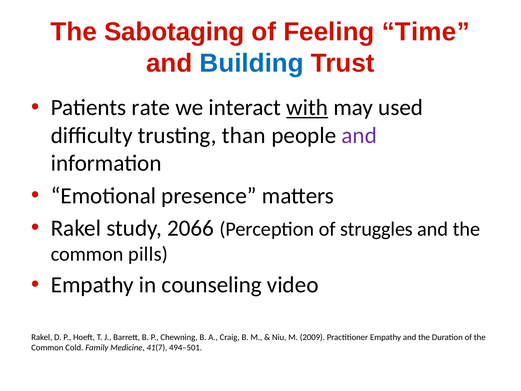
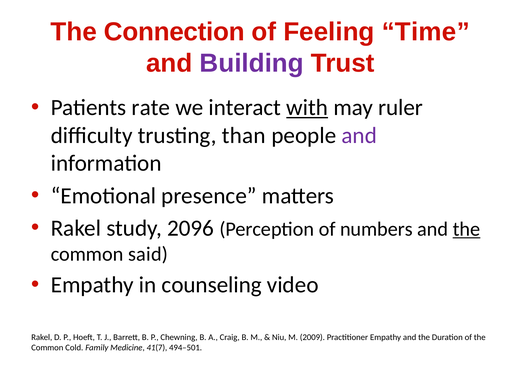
Sabotaging: Sabotaging -> Connection (174, 32)
Building colour: blue -> purple (252, 63)
used: used -> ruler (401, 108)
2066: 2066 -> 2096 (191, 228)
struggles: struggles -> numbers (376, 229)
the underline: none -> present (466, 229)
pills: pills -> said (148, 254)
